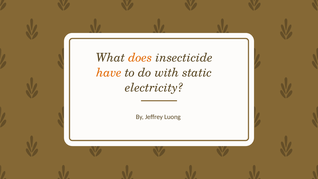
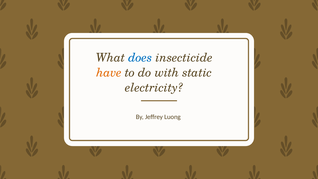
does colour: orange -> blue (140, 58)
